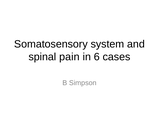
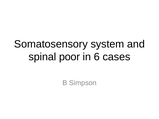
pain: pain -> poor (69, 57)
